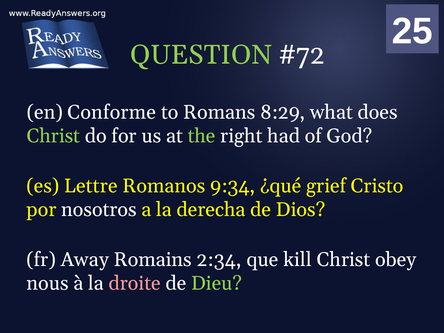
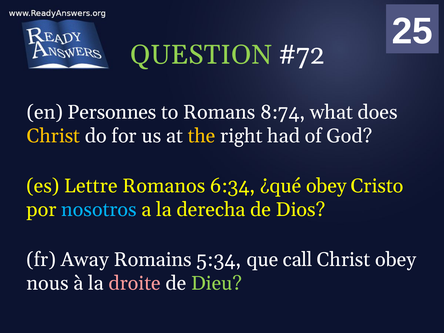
Conforme: Conforme -> Personnes (112, 112)
8:29: 8:29 -> 8:74 (283, 112)
Christ colour: light green -> yellow (53, 136)
the colour: light green -> yellow (202, 136)
9:34: 9:34 -> 6:34 (233, 186)
¿qué grief: grief -> obey (326, 186)
nosotros colour: white -> light blue (99, 210)
2:34: 2:34 -> 5:34 (219, 260)
kill: kill -> call (298, 260)
